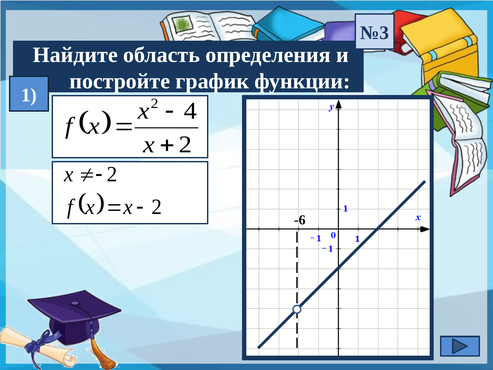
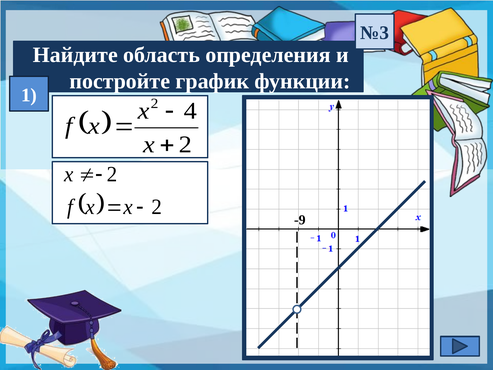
-6: -6 -> -9 (300, 220)
